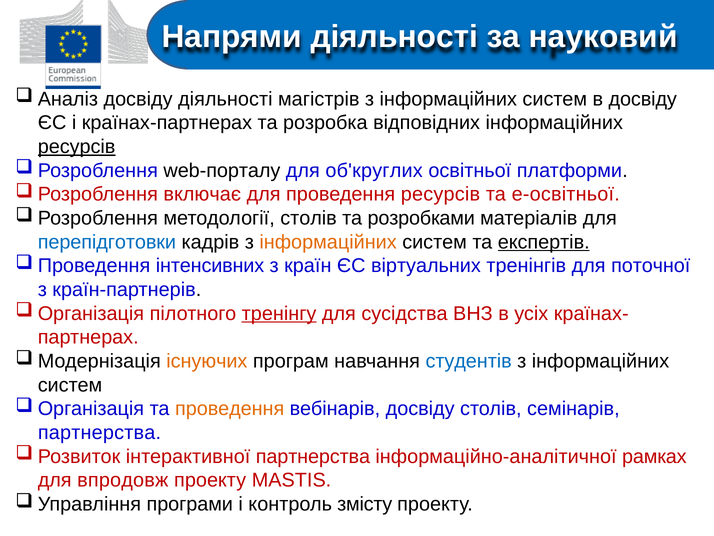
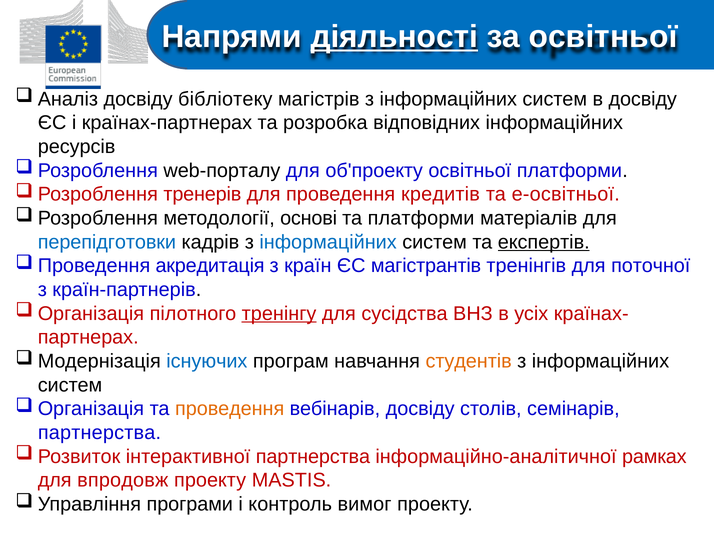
діяльності underline: none -> present (394, 37)
за науковий: науковий -> освітньої (603, 37)
досвіду діяльності: діяльності -> бібліотеку (225, 99)
ресурсів underline: present -> none (77, 147)
об'круглих: об'круглих -> об'проекту (374, 170)
включає: включає -> тренерів (202, 194)
проведення ресурсів: ресурсів -> кредитів (440, 194)
методології столів: столів -> основі (309, 218)
та розробками: розробками -> платформи (421, 218)
інформаційних colour: orange -> blue (328, 242)
інтенсивних: інтенсивних -> акредитація (210, 266)
віртуальних: віртуальних -> магістрантів (426, 266)
існуючих colour: orange -> blue (207, 361)
студентів colour: blue -> orange (469, 361)
змісту: змісту -> вимог (365, 504)
